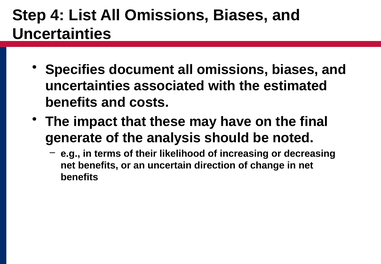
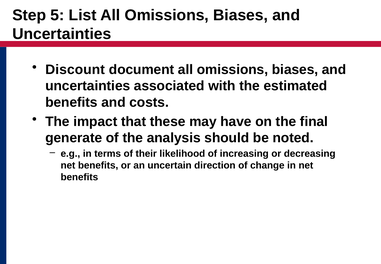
4: 4 -> 5 (57, 15)
Specifies: Specifies -> Discount (75, 70)
